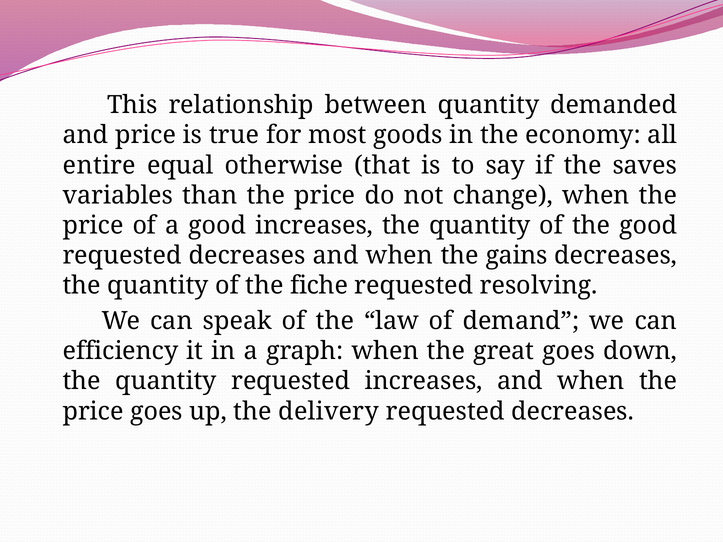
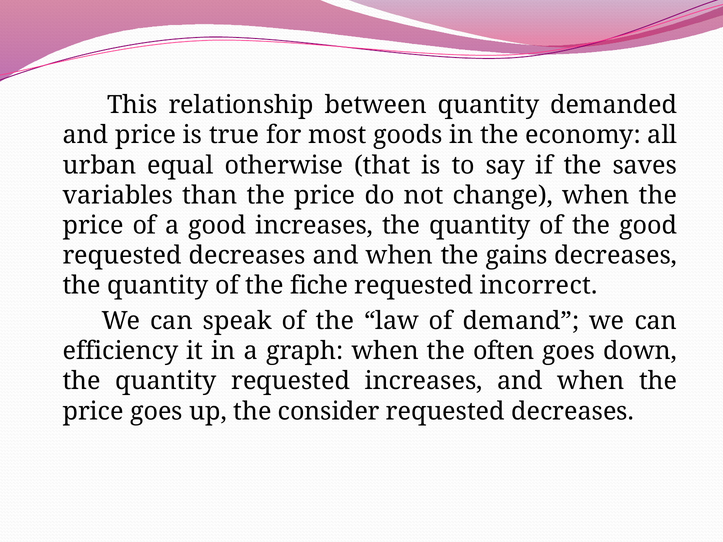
entire: entire -> urban (100, 165)
resolving: resolving -> incorrect (539, 286)
great: great -> often (504, 351)
delivery: delivery -> consider (329, 411)
